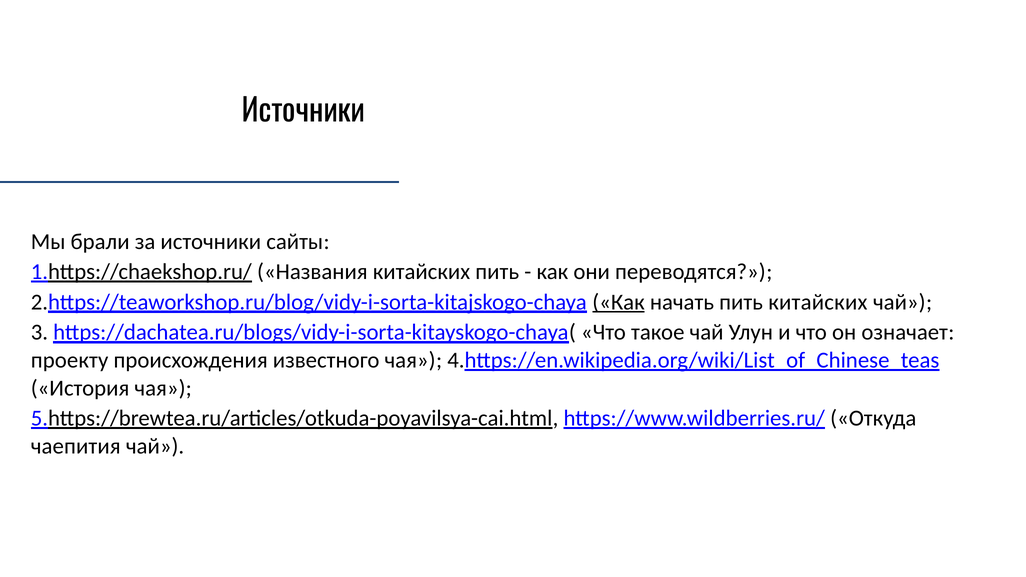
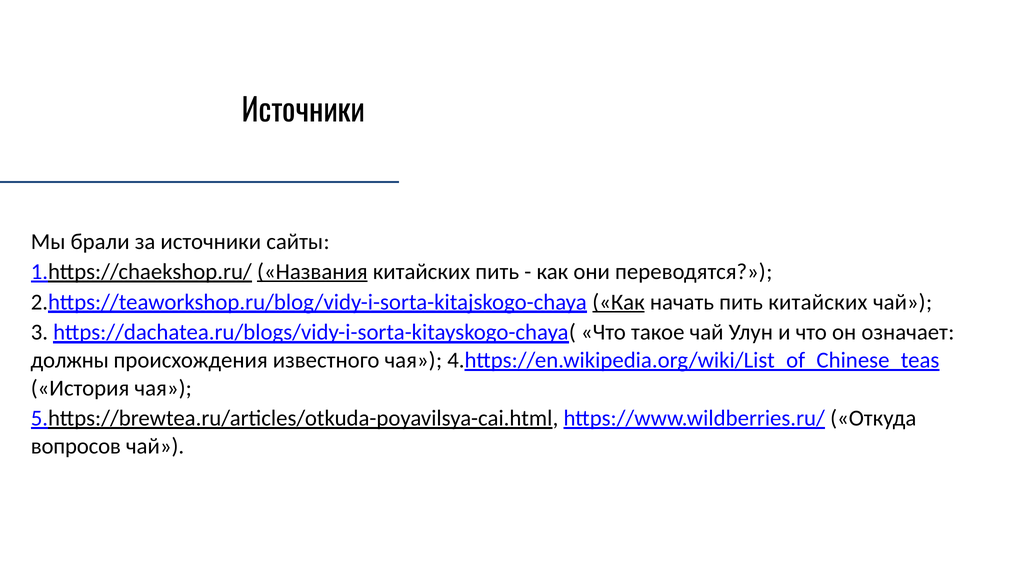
Названия underline: none -> present (312, 272)
проекту: проекту -> должны (70, 360)
чаепития: чаепития -> вопросов (76, 446)
